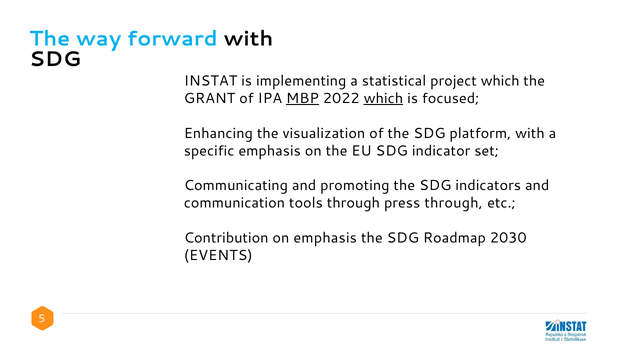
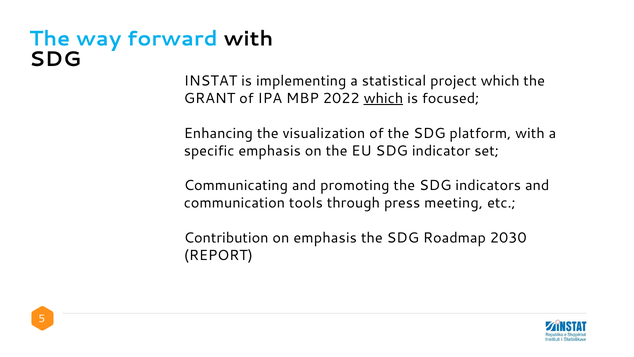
MBP underline: present -> none (302, 98)
press through: through -> meeting (454, 203)
EVENTS: EVENTS -> REPORT (218, 255)
